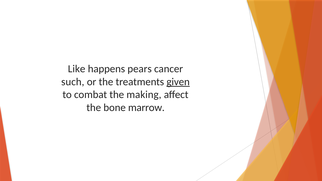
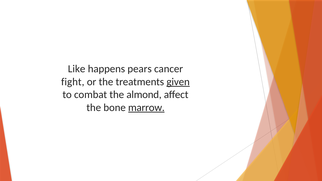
such: such -> fight (73, 82)
making: making -> almond (144, 95)
marrow underline: none -> present (146, 108)
